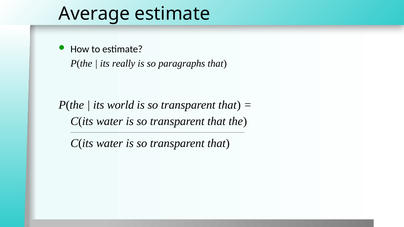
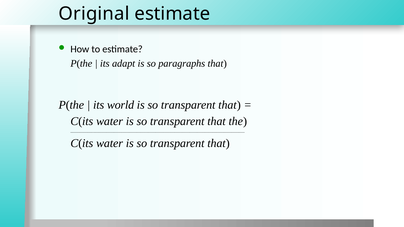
Average: Average -> Original (94, 14)
really: really -> adapt (124, 64)
